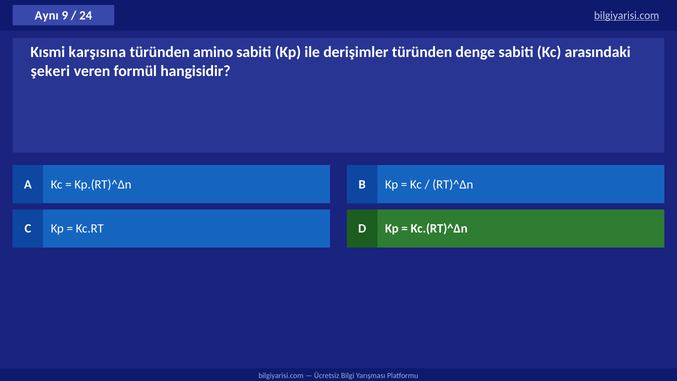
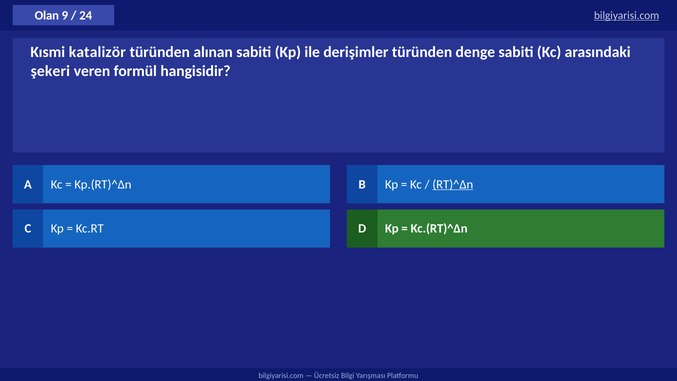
Aynı: Aynı -> Olan (47, 15)
karşısına: karşısına -> katalizör (97, 52)
amino: amino -> alınan (213, 52)
RT)^Δn underline: none -> present (453, 184)
